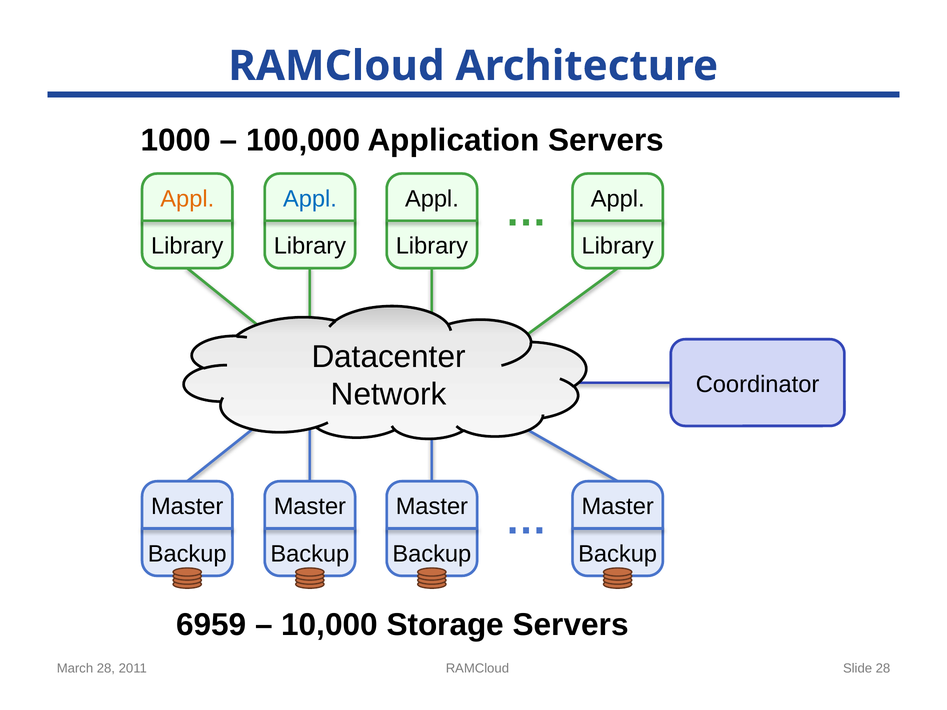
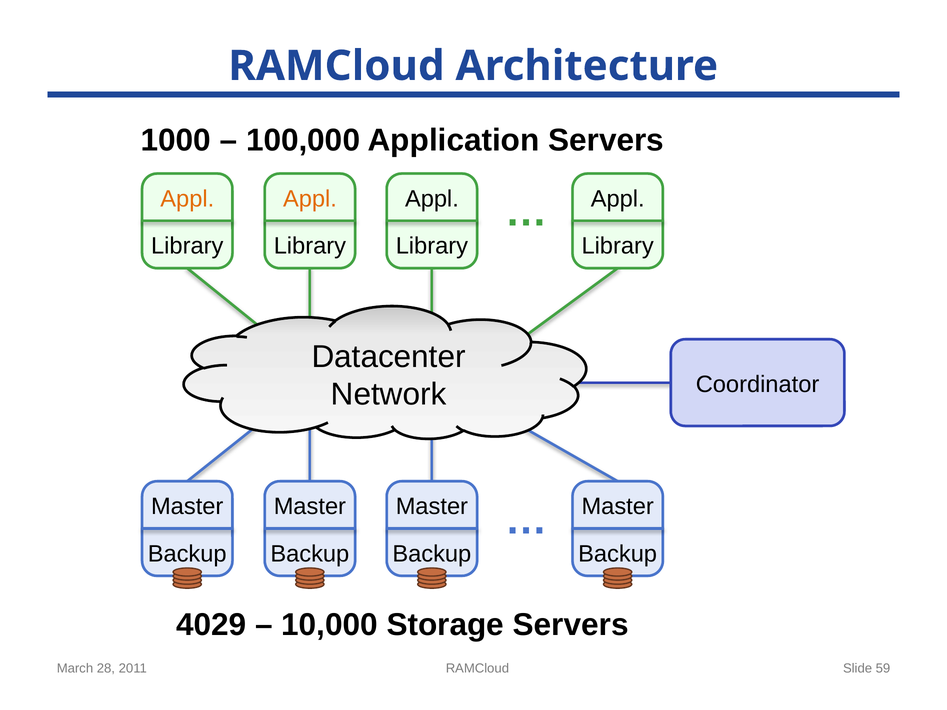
Appl colour: blue -> orange (310, 199)
6959: 6959 -> 4029 (211, 625)
Slide 28: 28 -> 59 (883, 669)
